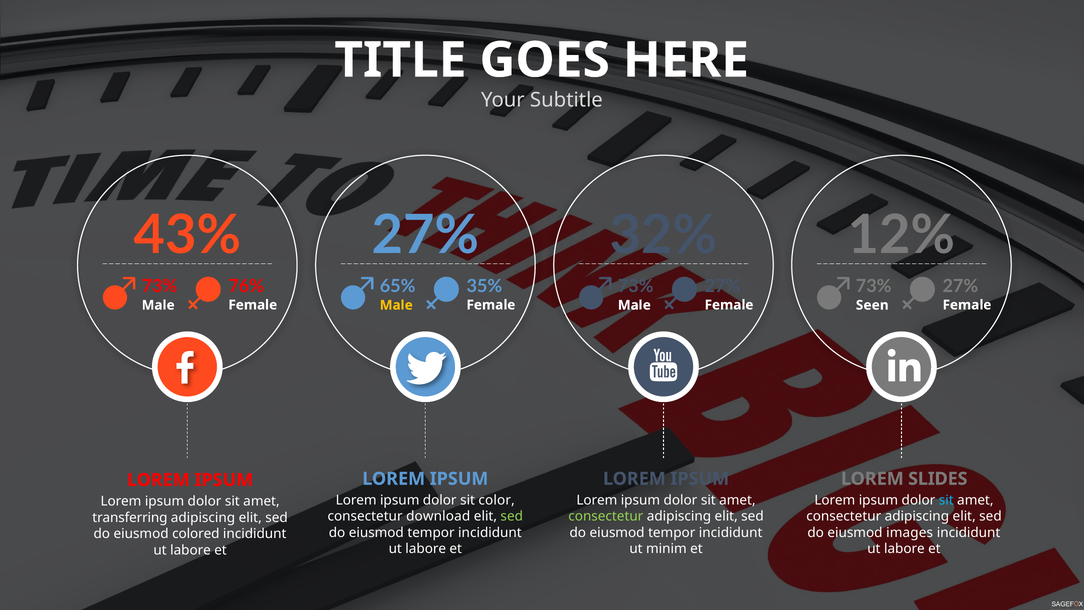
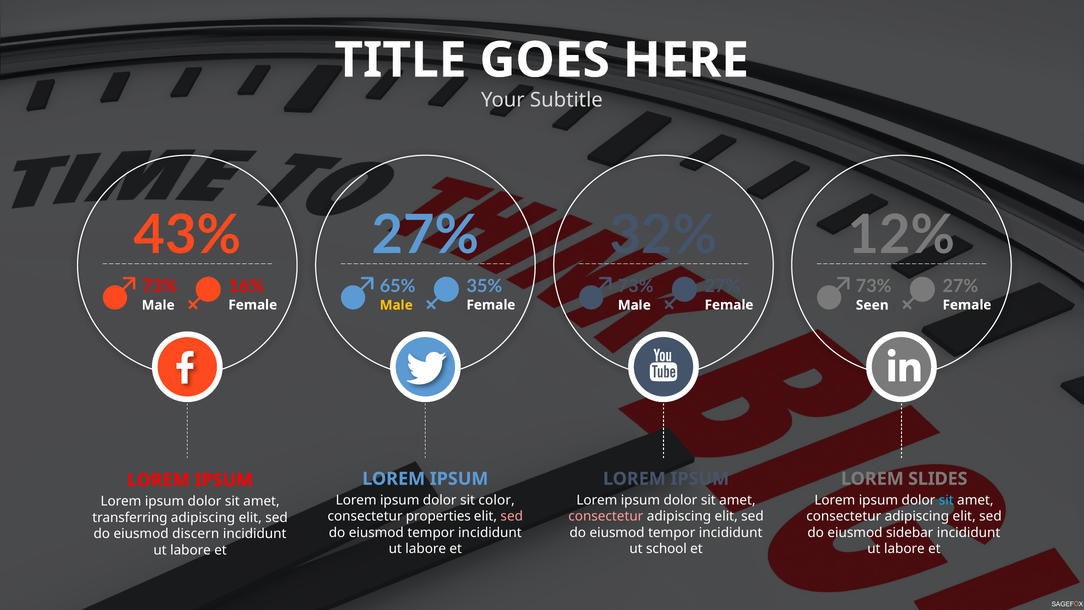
76%: 76% -> 16% (246, 286)
download: download -> properties (438, 516)
sed colour: light green -> pink (512, 516)
consectetur colour: light green -> pink (606, 516)
images: images -> sidebar (910, 532)
colored: colored -> discern (196, 534)
minim: minim -> school (666, 549)
